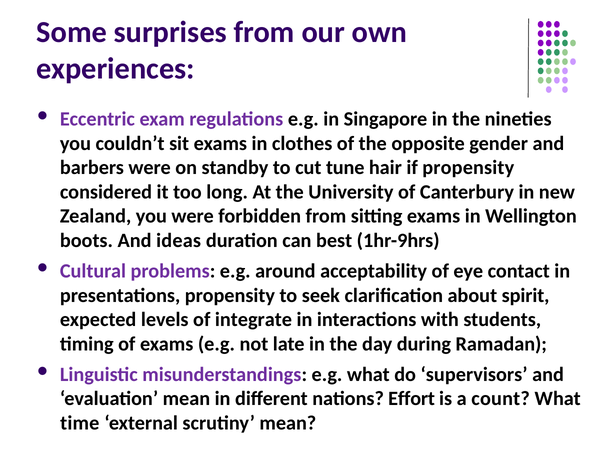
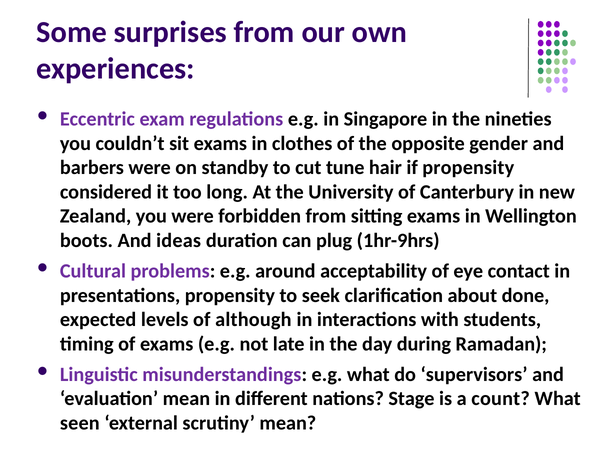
best: best -> plug (334, 240)
spirit: spirit -> done (526, 295)
integrate: integrate -> although (253, 319)
Effort: Effort -> Stage (412, 398)
time: time -> seen (80, 422)
